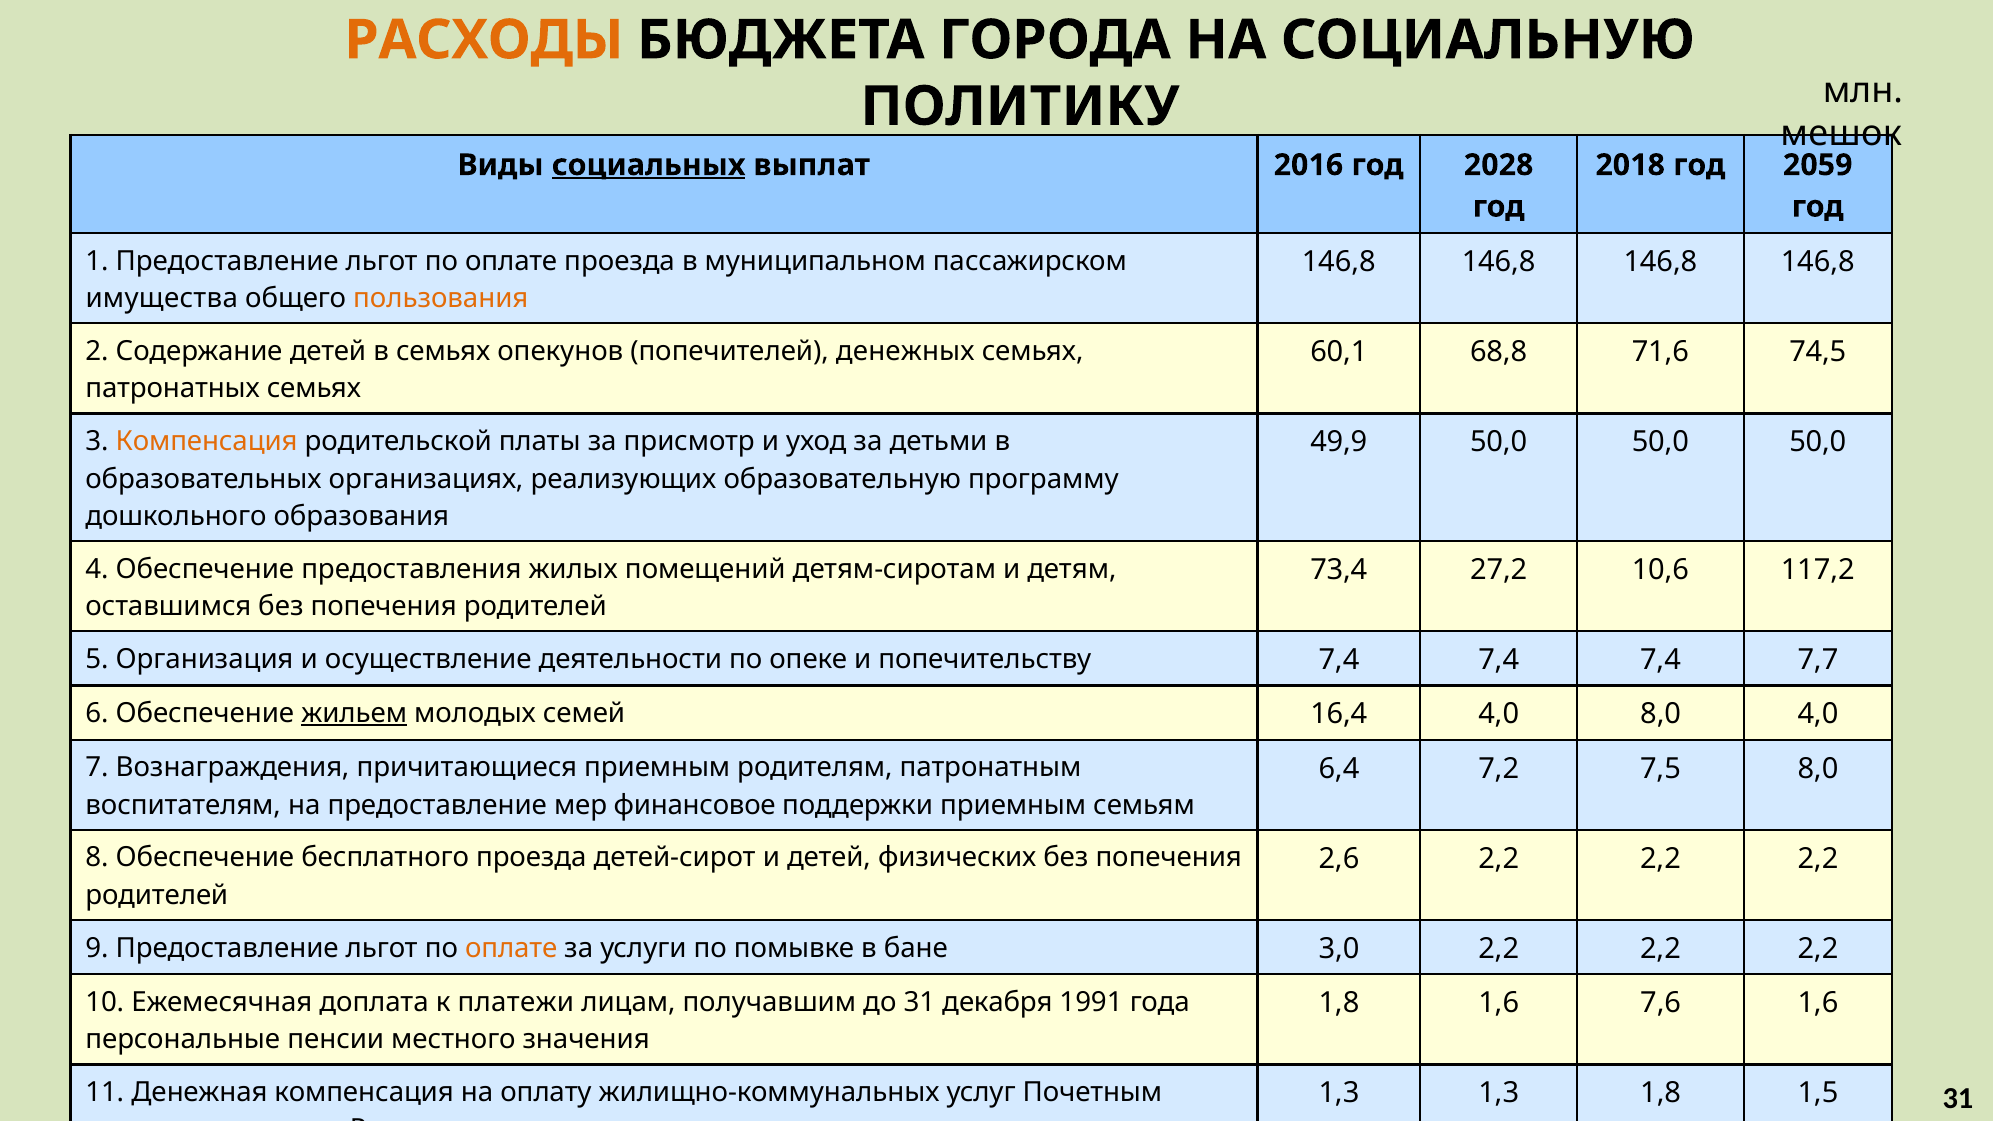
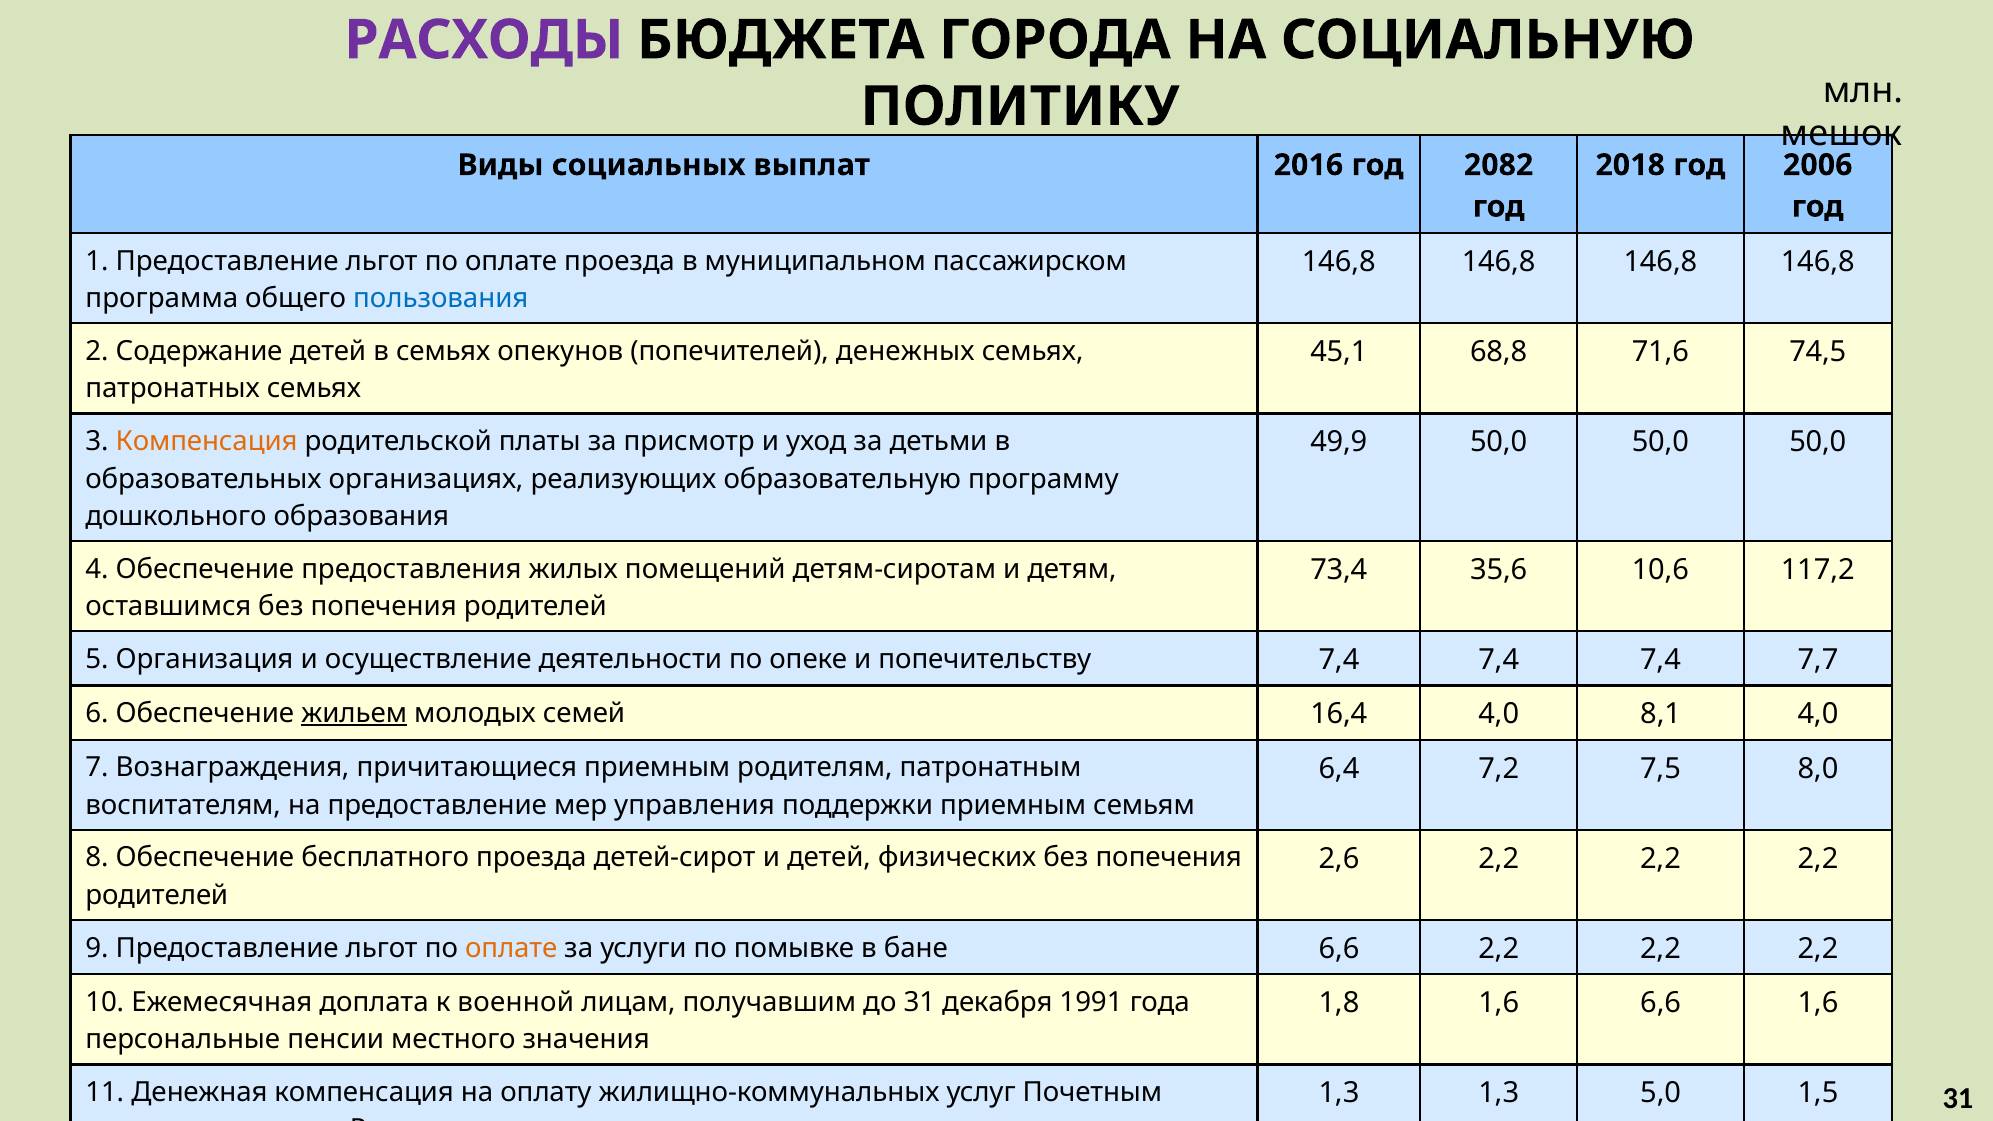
РАСХОДЫ colour: orange -> purple (484, 40)
социальных underline: present -> none (649, 165)
2028: 2028 -> 2082 (1499, 165)
2059: 2059 -> 2006 (1818, 165)
имущества: имущества -> программа (162, 299)
пользования colour: orange -> blue (441, 299)
60,1: 60,1 -> 45,1 (1339, 352)
27,2: 27,2 -> 35,6 (1499, 570)
4,0 8,0: 8,0 -> 8,1 (1661, 714)
финансовое: финансовое -> управления (695, 805)
бане 3,0: 3,0 -> 6,6 (1339, 949)
к платежи: платежи -> военной (516, 1002)
1,6 7,6: 7,6 -> 6,6 (1661, 1003)
1,3 1,8: 1,8 -> 5,0 (1661, 1093)
